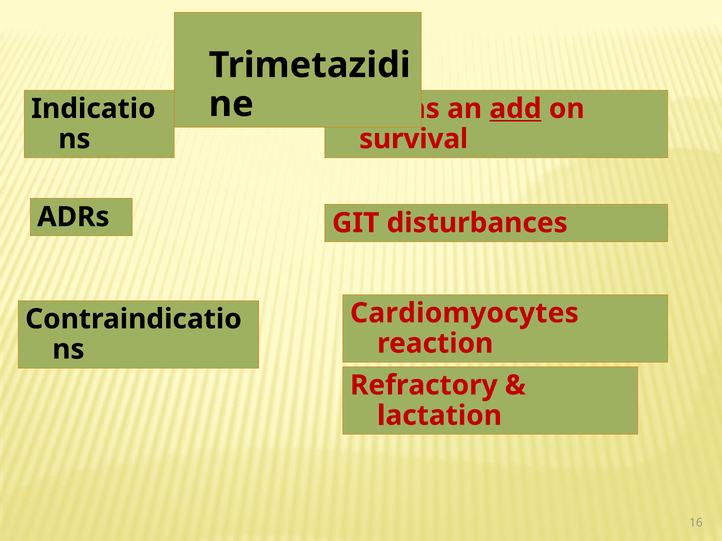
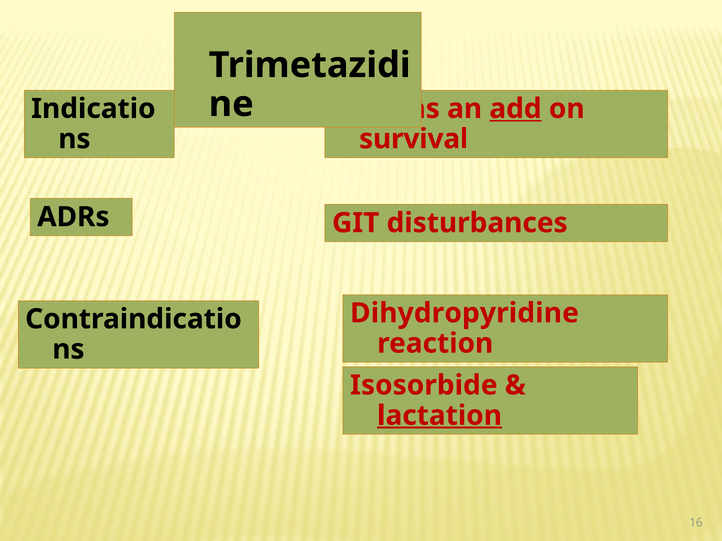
Cardiomyocytes: Cardiomyocytes -> Dihydropyridine (464, 313)
Refractory: Refractory -> Isosorbide (424, 386)
lactation underline: none -> present (440, 416)
